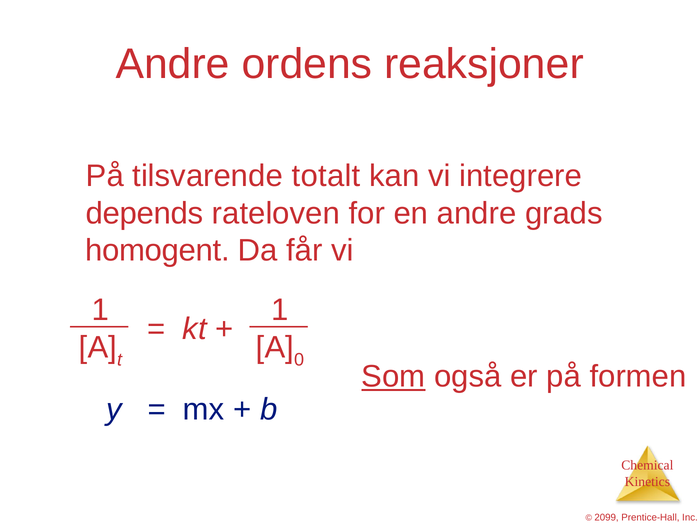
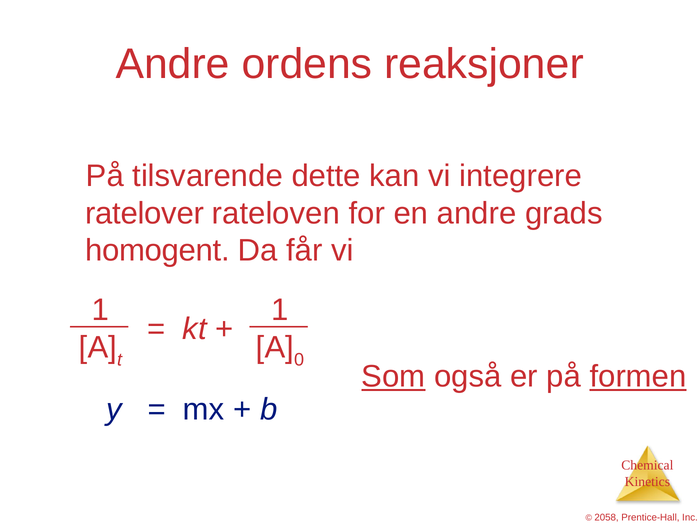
totalt: totalt -> dette (326, 176)
depends: depends -> ratelover (145, 213)
formen underline: none -> present (638, 377)
2099: 2099 -> 2058 (607, 518)
